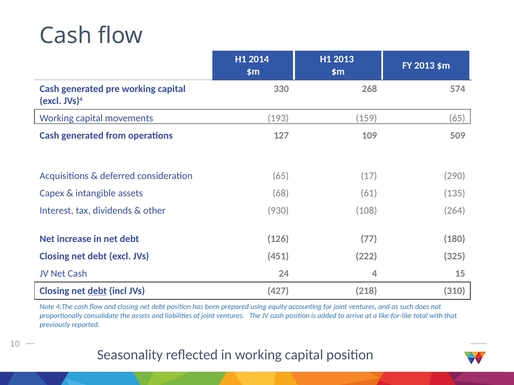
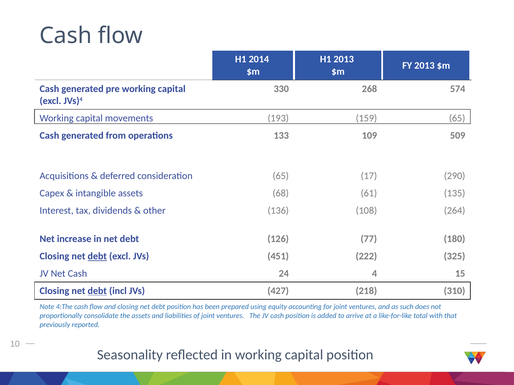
127: 127 -> 133 (281, 136)
930: 930 -> 136 (278, 211)
debt underline: none -> present (97, 257)
